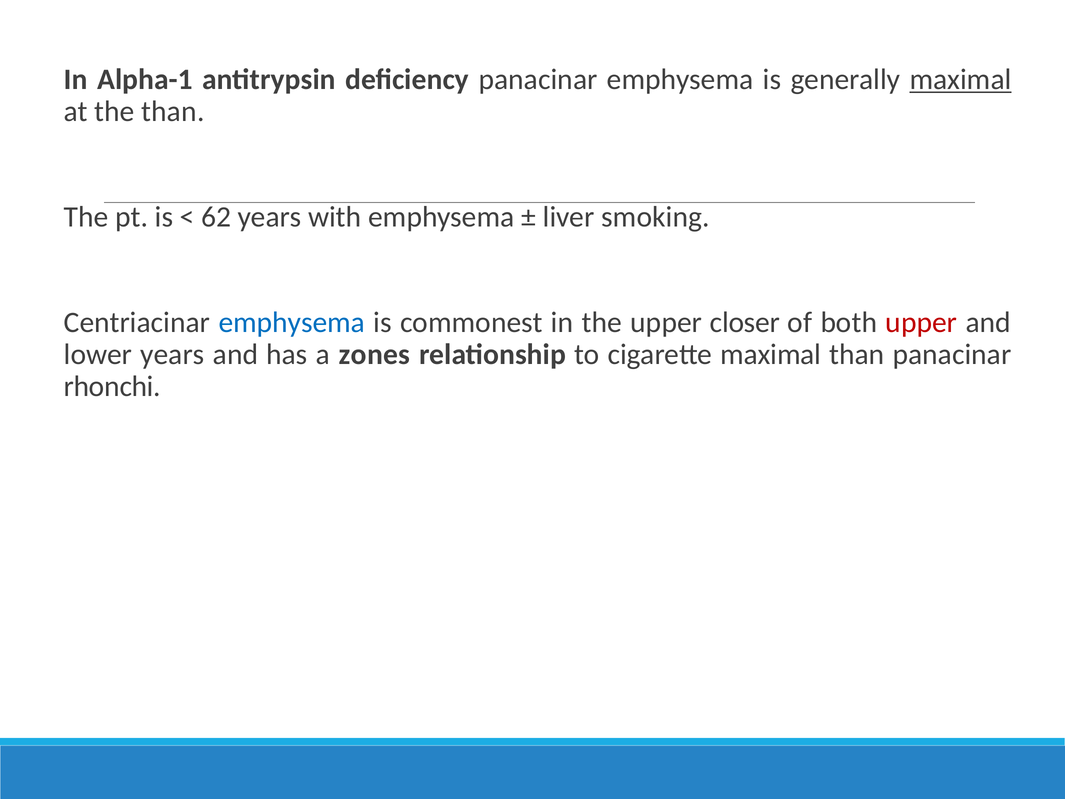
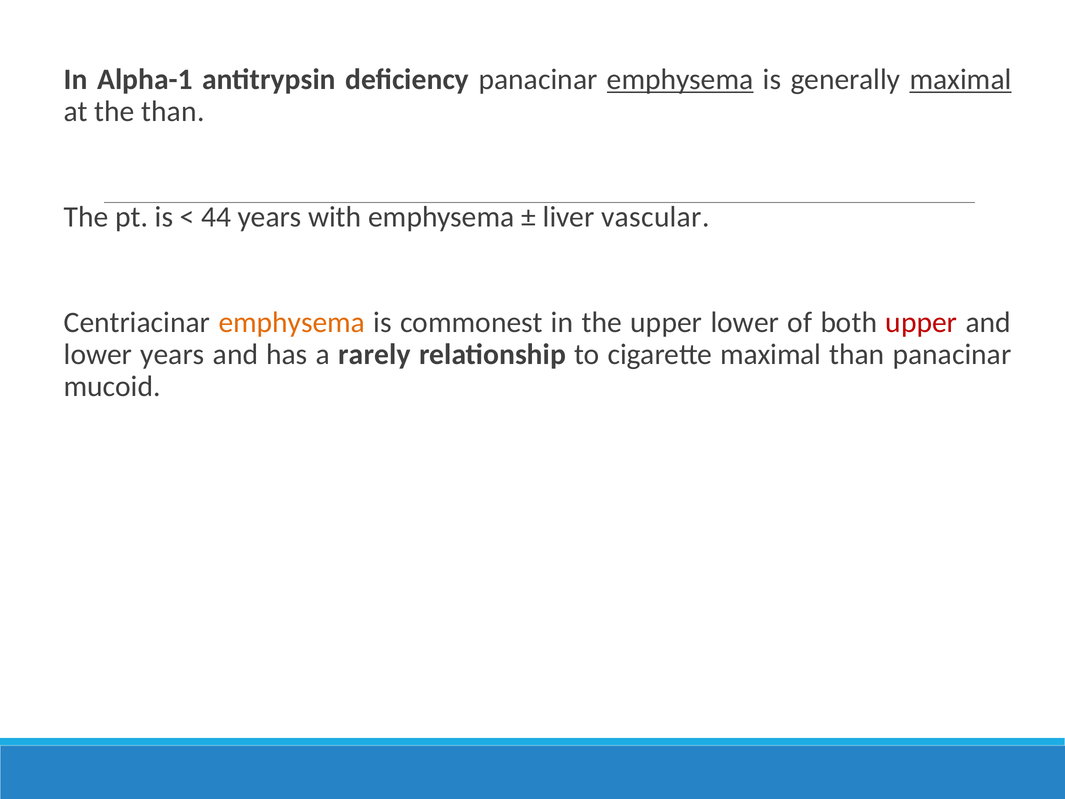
emphysema underline: none -> present (680, 79)
62: 62 -> 44 (216, 217)
smoking: smoking -> vascular (655, 217)
emphysema colour: blue -> orange (292, 322)
upper closer: closer -> lower (745, 322)
zones: zones -> rarely (375, 354)
rhonchi: rhonchi -> mucoid (112, 386)
